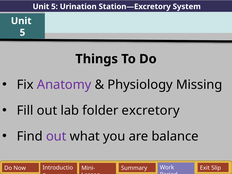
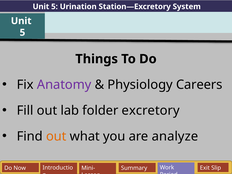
Missing: Missing -> Careers (199, 85)
out colour: purple -> orange (56, 136)
balance: balance -> analyze (175, 136)
